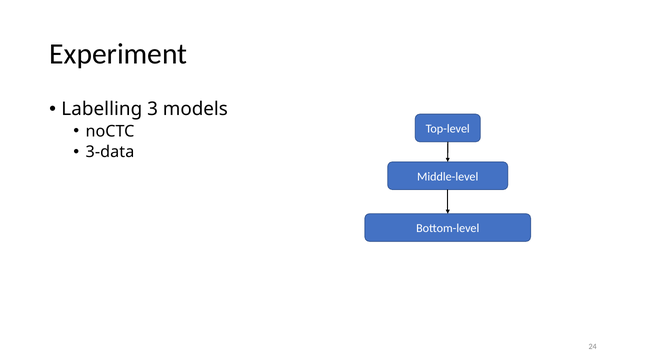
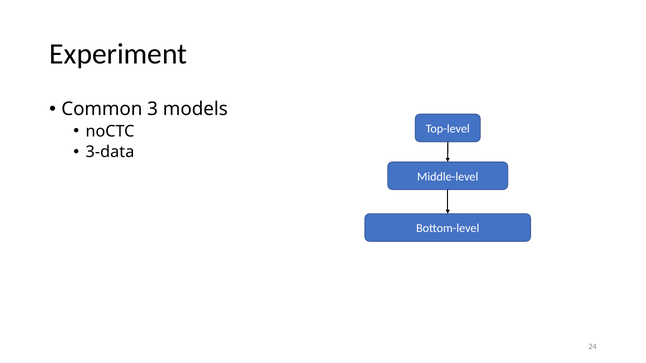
Labelling: Labelling -> Common (102, 109)
